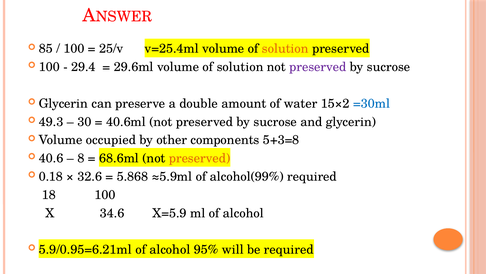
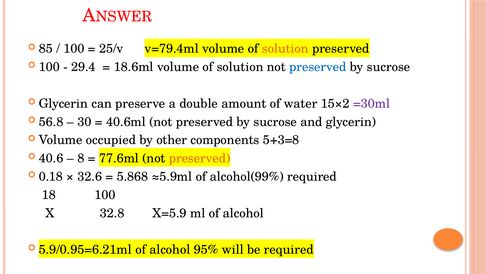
v=25.4ml: v=25.4ml -> v=79.4ml (172, 49)
29.6ml: 29.6ml -> 18.6ml (134, 67)
preserved colour: purple -> blue (318, 67)
=30ml colour: blue -> purple (372, 103)
49.3: 49.3 -> 56.8 (51, 122)
68.6ml: 68.6ml -> 77.6ml (119, 158)
34.6: 34.6 -> 32.8 (112, 213)
